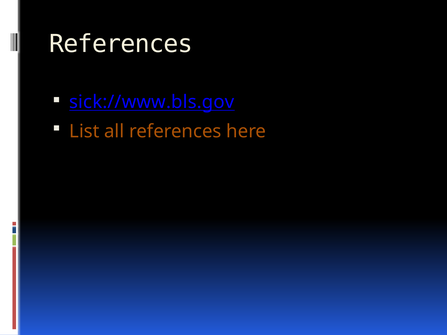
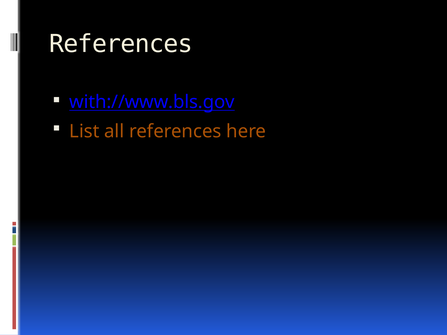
sick://www.bls.gov: sick://www.bls.gov -> with://www.bls.gov (152, 102)
